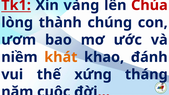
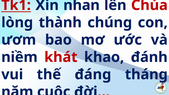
vàng: vàng -> nhan (82, 5)
khát colour: orange -> red (61, 57)
xứng: xứng -> đáng (93, 75)
